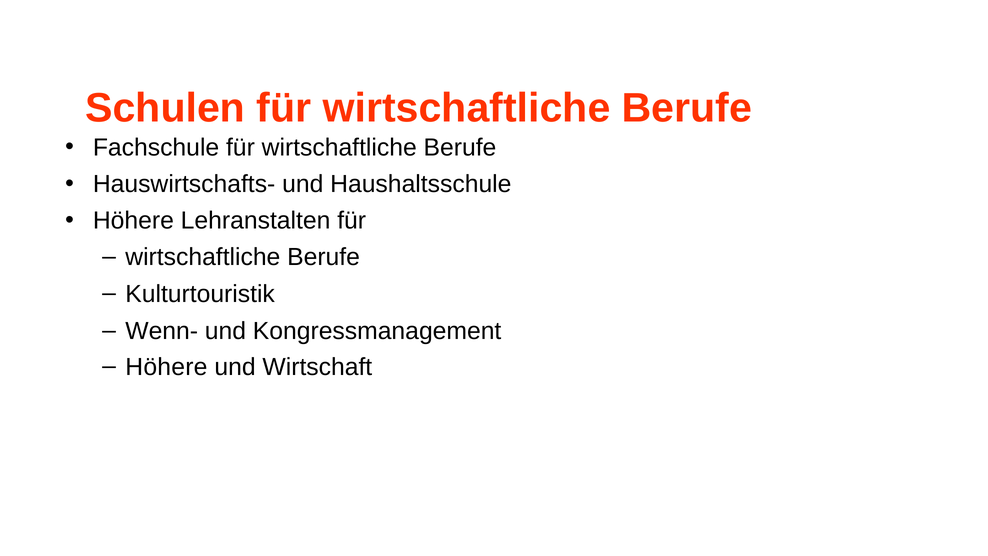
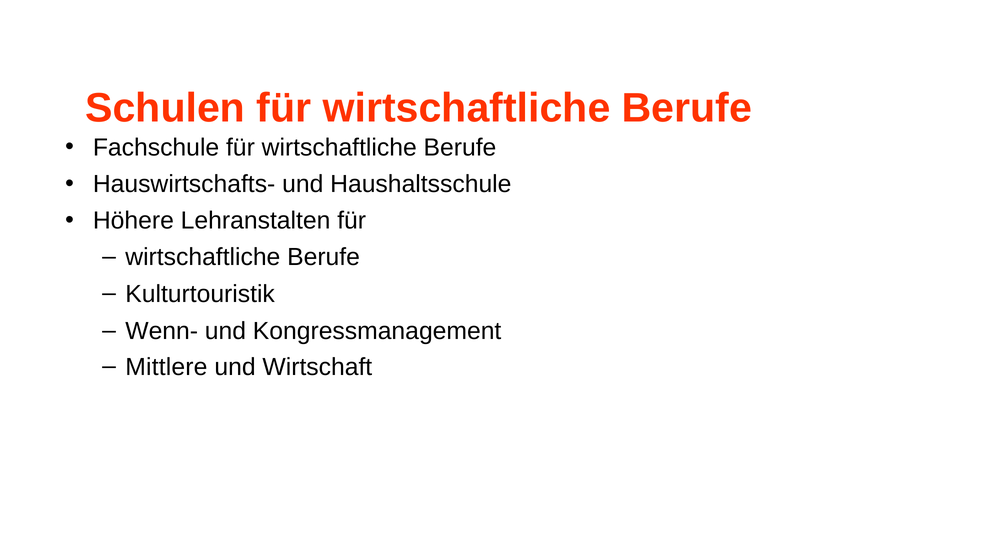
Höhere: Höhere -> Mittlere (166, 367)
